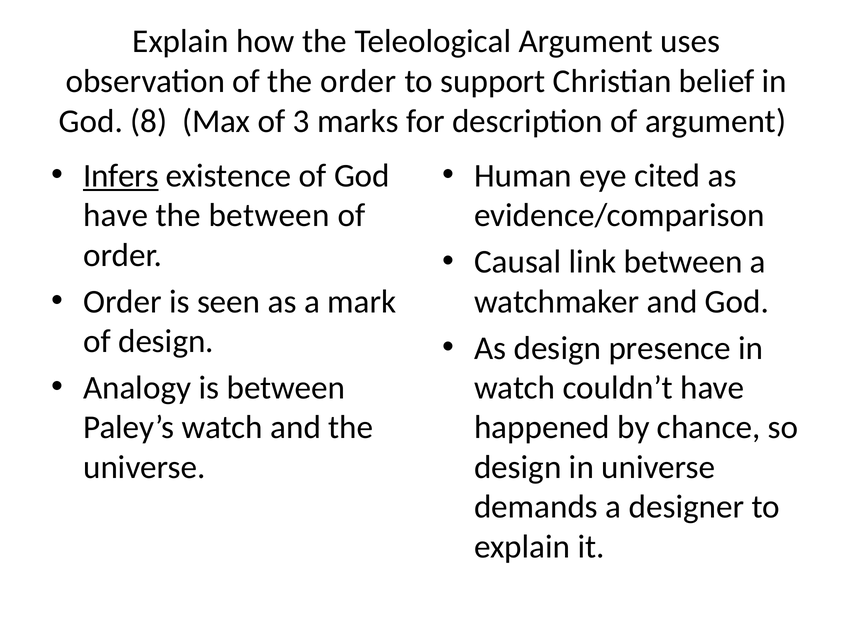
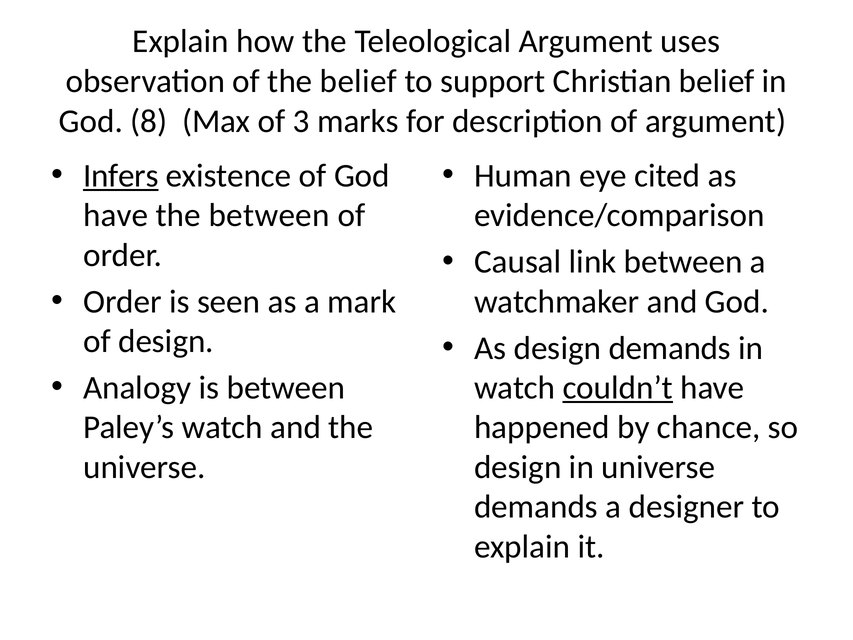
the order: order -> belief (358, 81)
design presence: presence -> demands (670, 348)
couldn’t underline: none -> present (618, 388)
